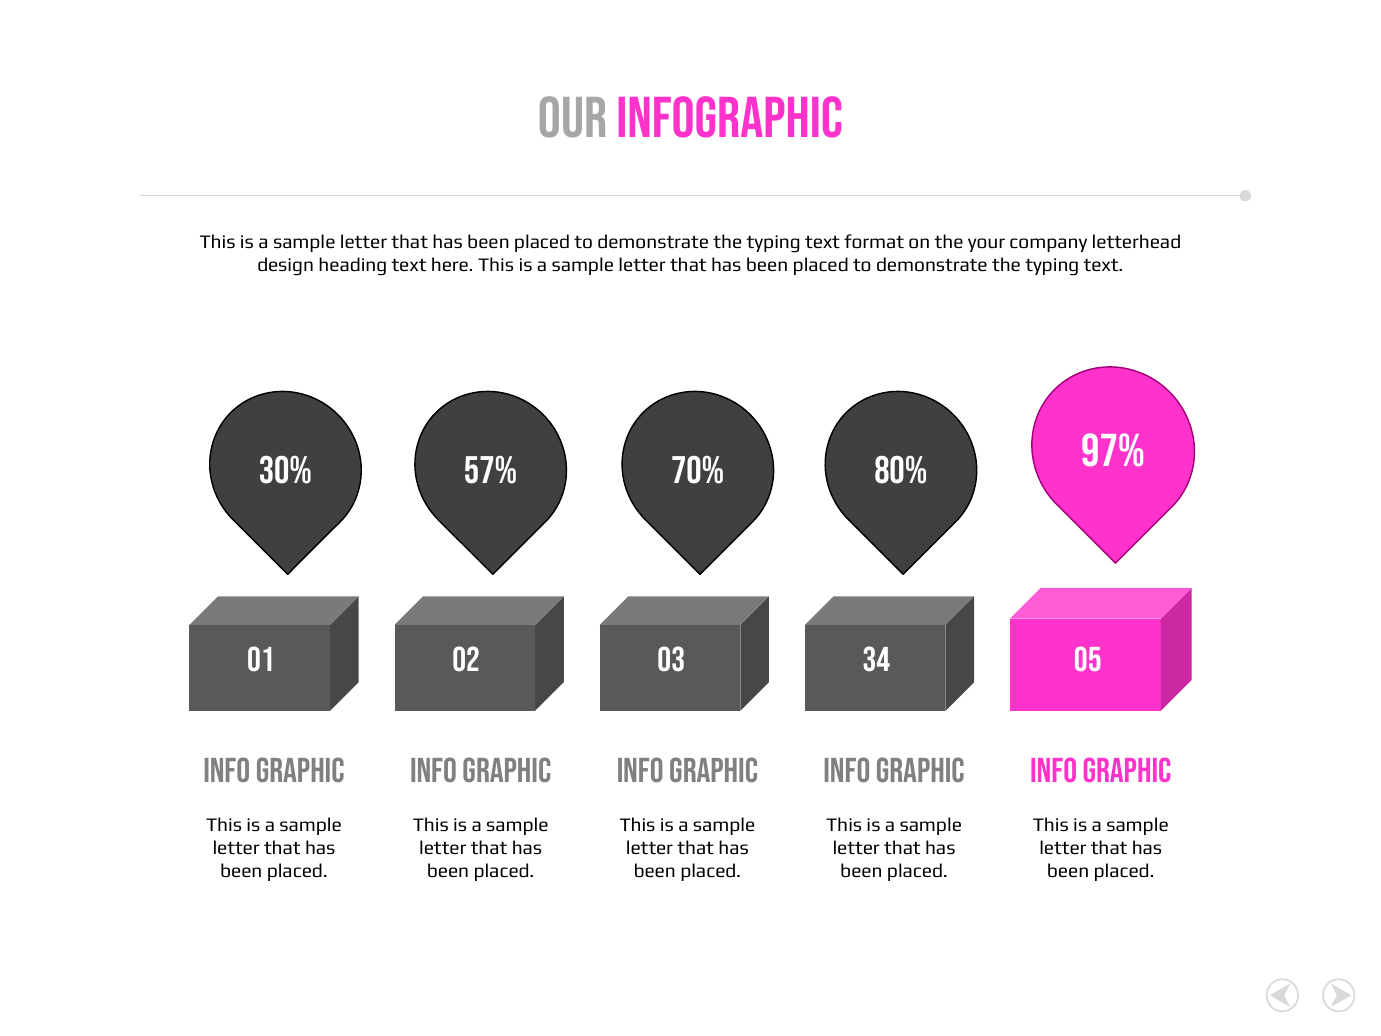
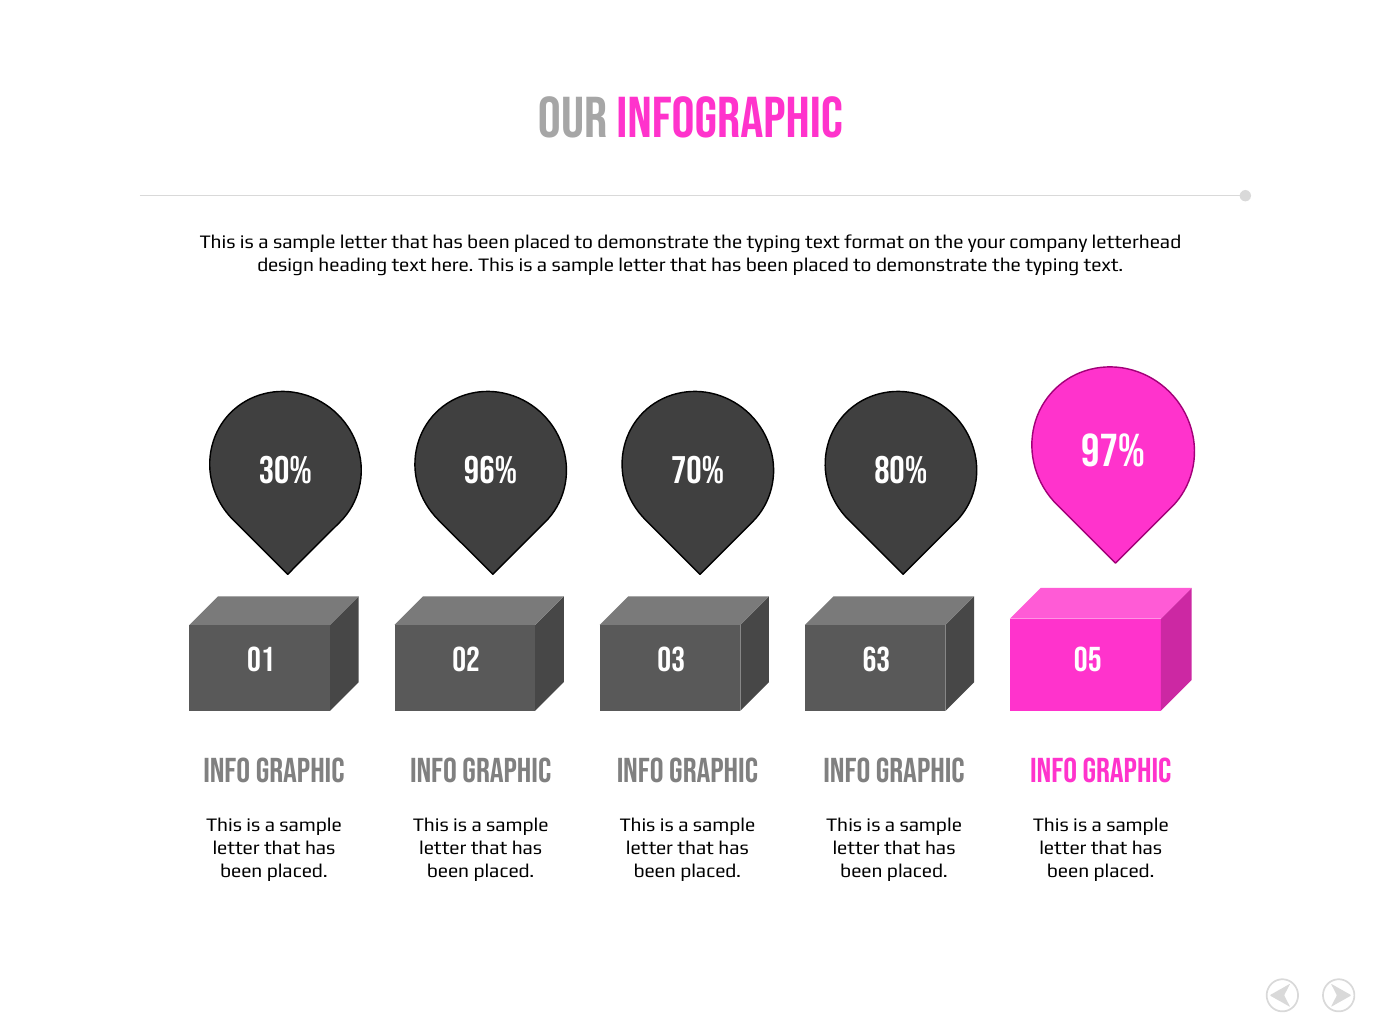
57%: 57% -> 96% (491, 471)
34: 34 -> 63 (876, 660)
